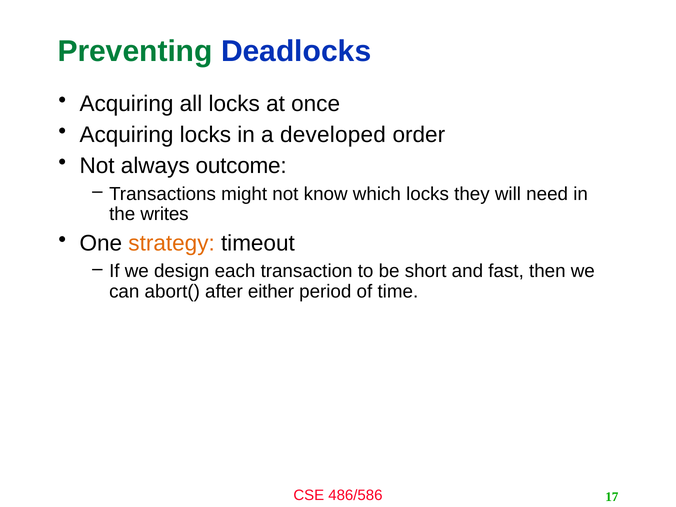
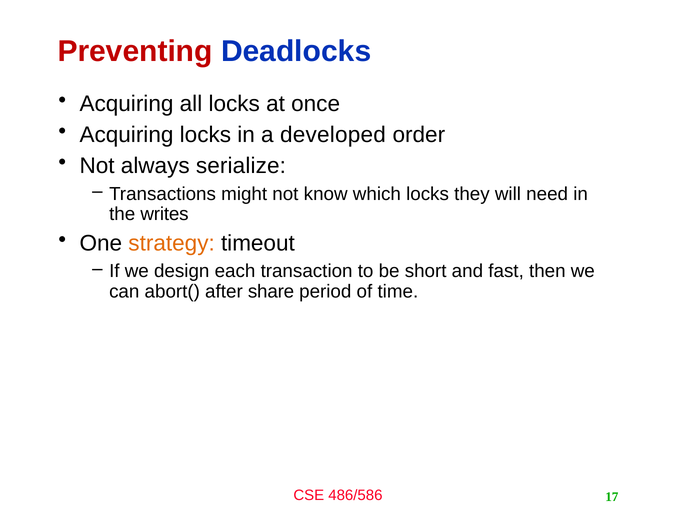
Preventing colour: green -> red (135, 51)
outcome: outcome -> serialize (241, 166)
either: either -> share (271, 291)
